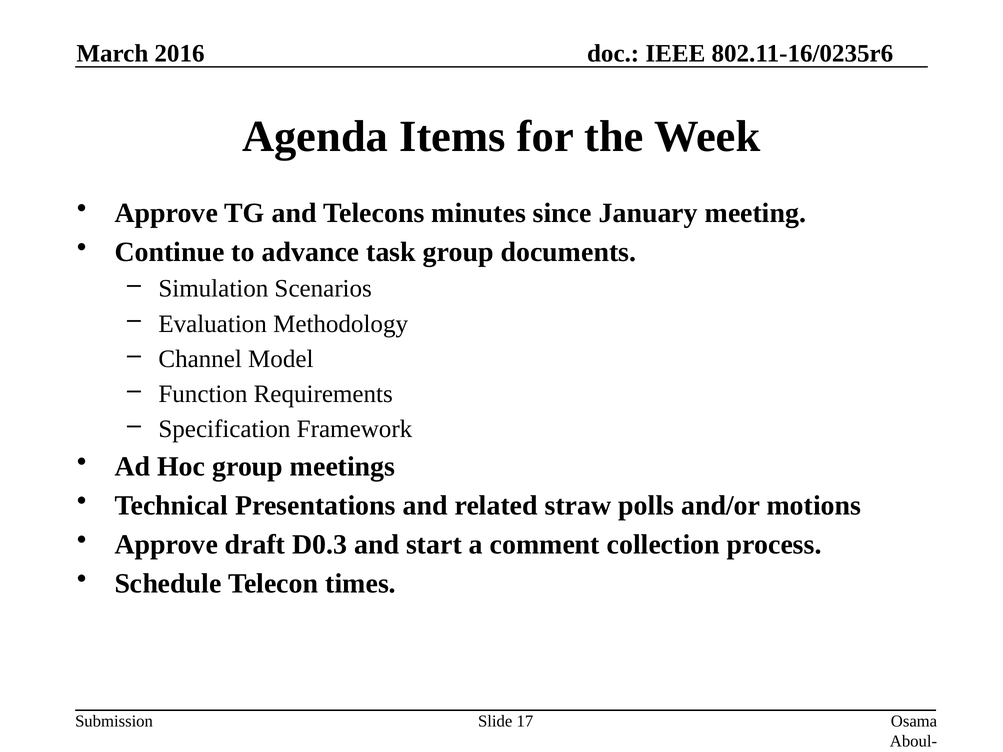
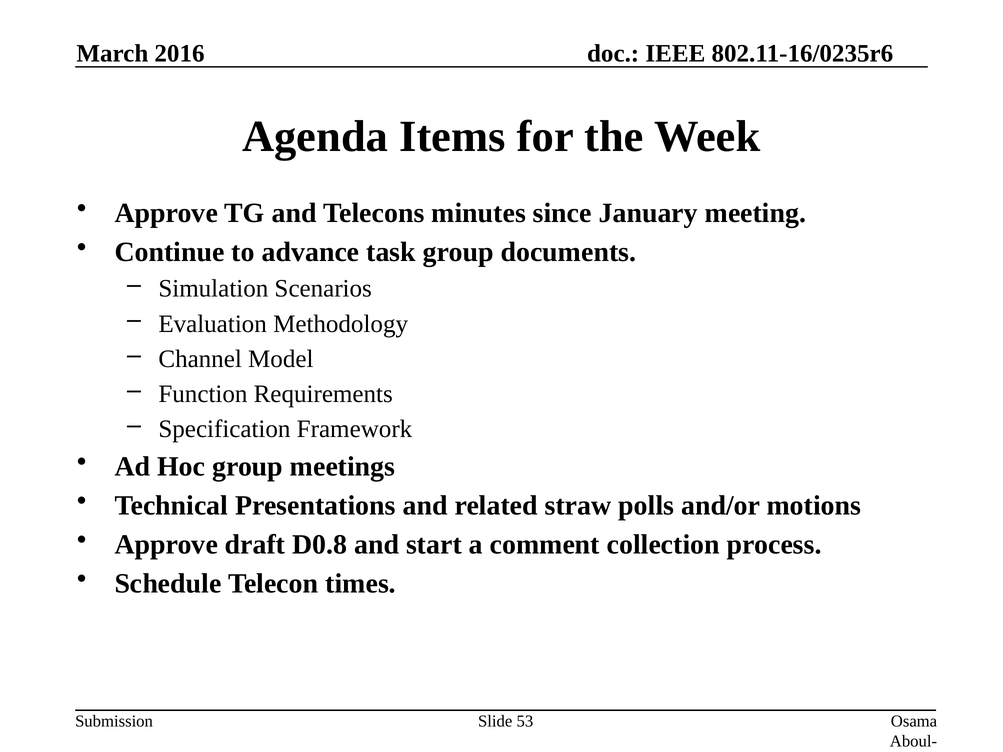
D0.3: D0.3 -> D0.8 (320, 545)
17: 17 -> 53 (525, 721)
